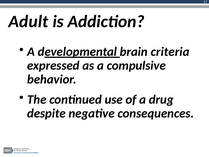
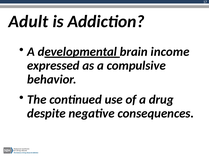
criteria: criteria -> income (170, 52)
